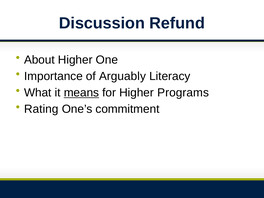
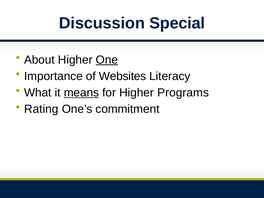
Refund: Refund -> Special (177, 23)
One underline: none -> present (107, 60)
Arguably: Arguably -> Websites (123, 76)
